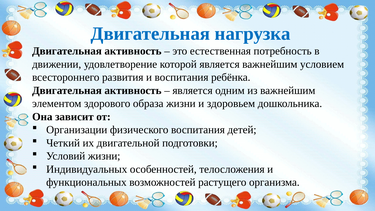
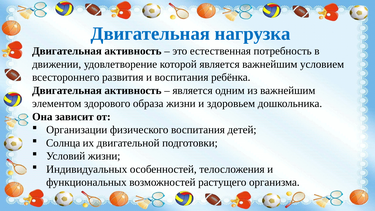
Четкий: Четкий -> Солнца (63, 143)
